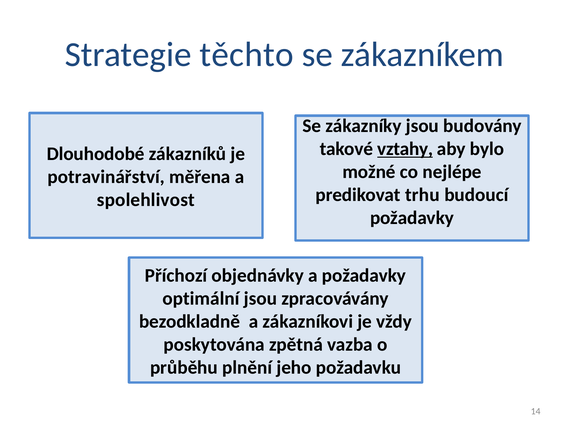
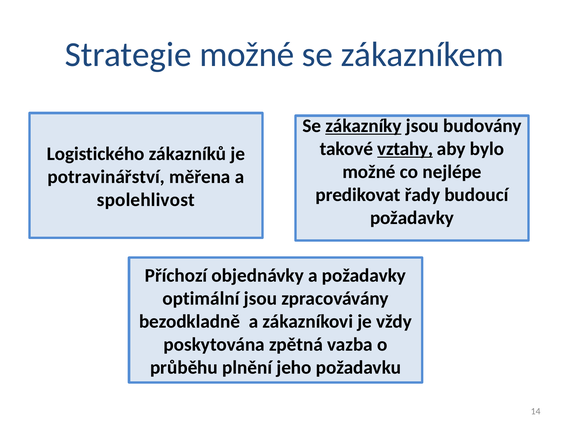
Strategie těchto: těchto -> možné (247, 55)
zákazníky underline: none -> present (363, 126)
Dlouhodobé: Dlouhodobé -> Logistického (96, 154)
trhu: trhu -> řady (423, 195)
